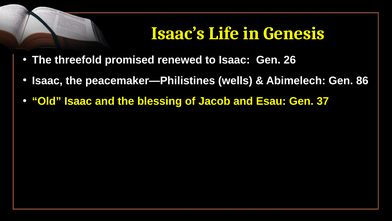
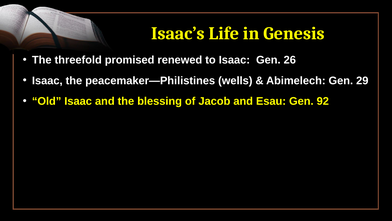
86: 86 -> 29 (362, 80)
37: 37 -> 92 (323, 101)
